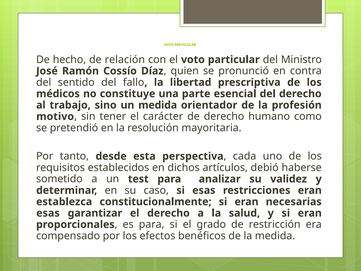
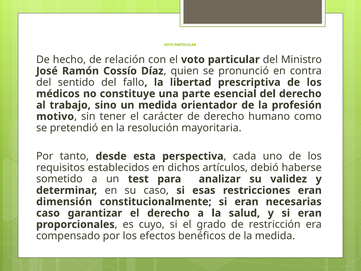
establezca: establezca -> dimensión (64, 202)
esas: esas -> caso (48, 213)
es para: para -> cuyo (152, 224)
